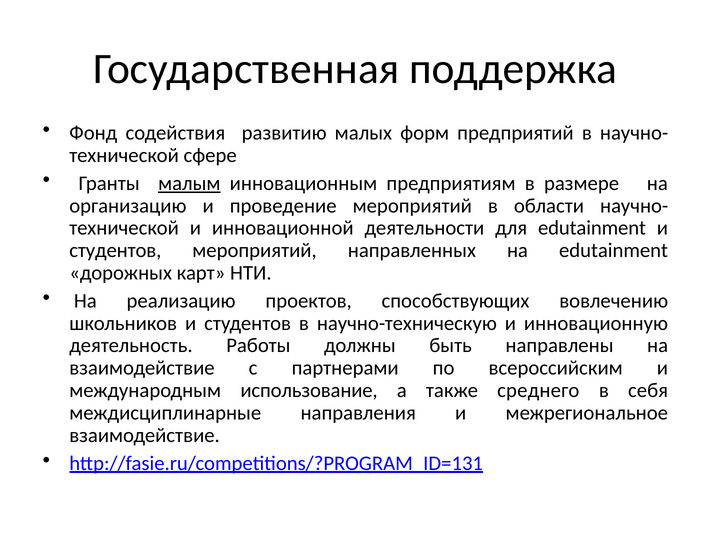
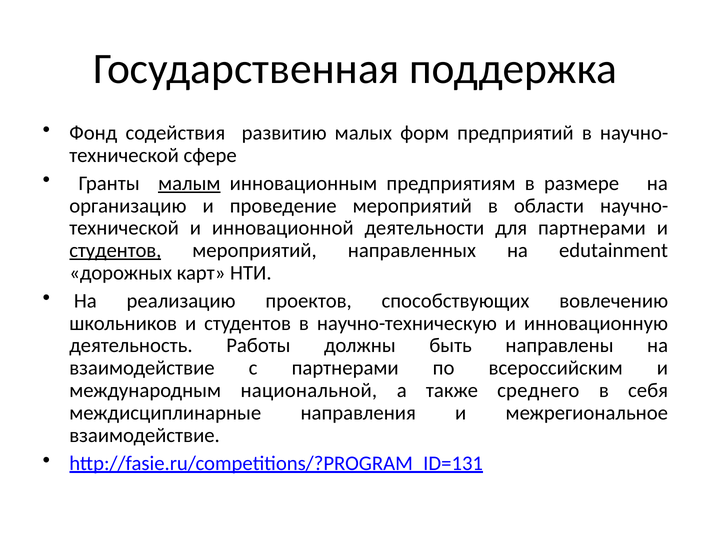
для edutainment: edutainment -> партнерами (592, 228)
студентов underline: none -> present (115, 251)
использование: использование -> национальной (309, 391)
